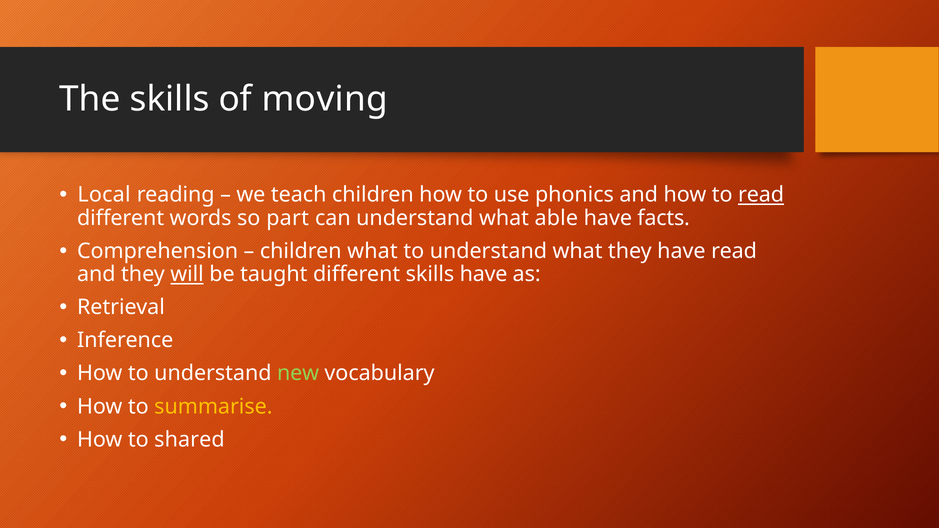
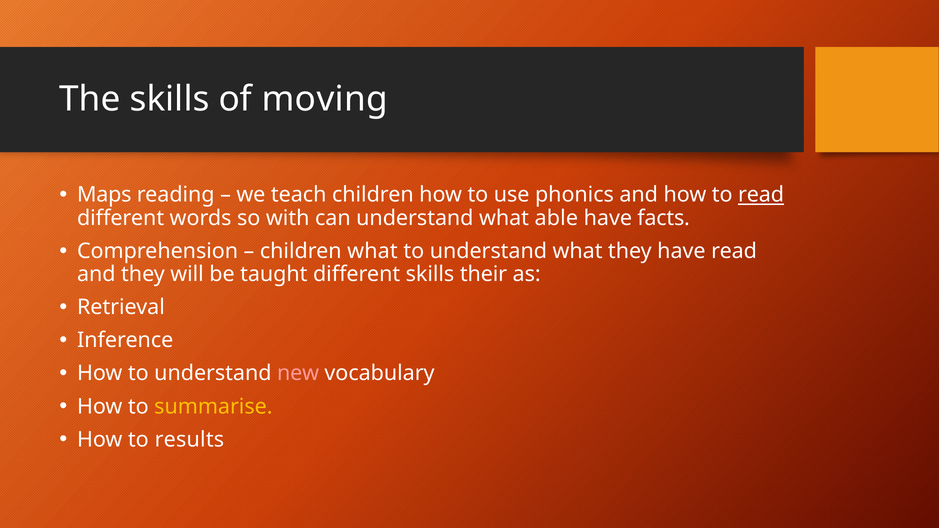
Local: Local -> Maps (104, 195)
part: part -> with (288, 218)
will underline: present -> none (187, 274)
skills have: have -> their (484, 274)
new colour: light green -> pink (298, 374)
shared: shared -> results (189, 440)
